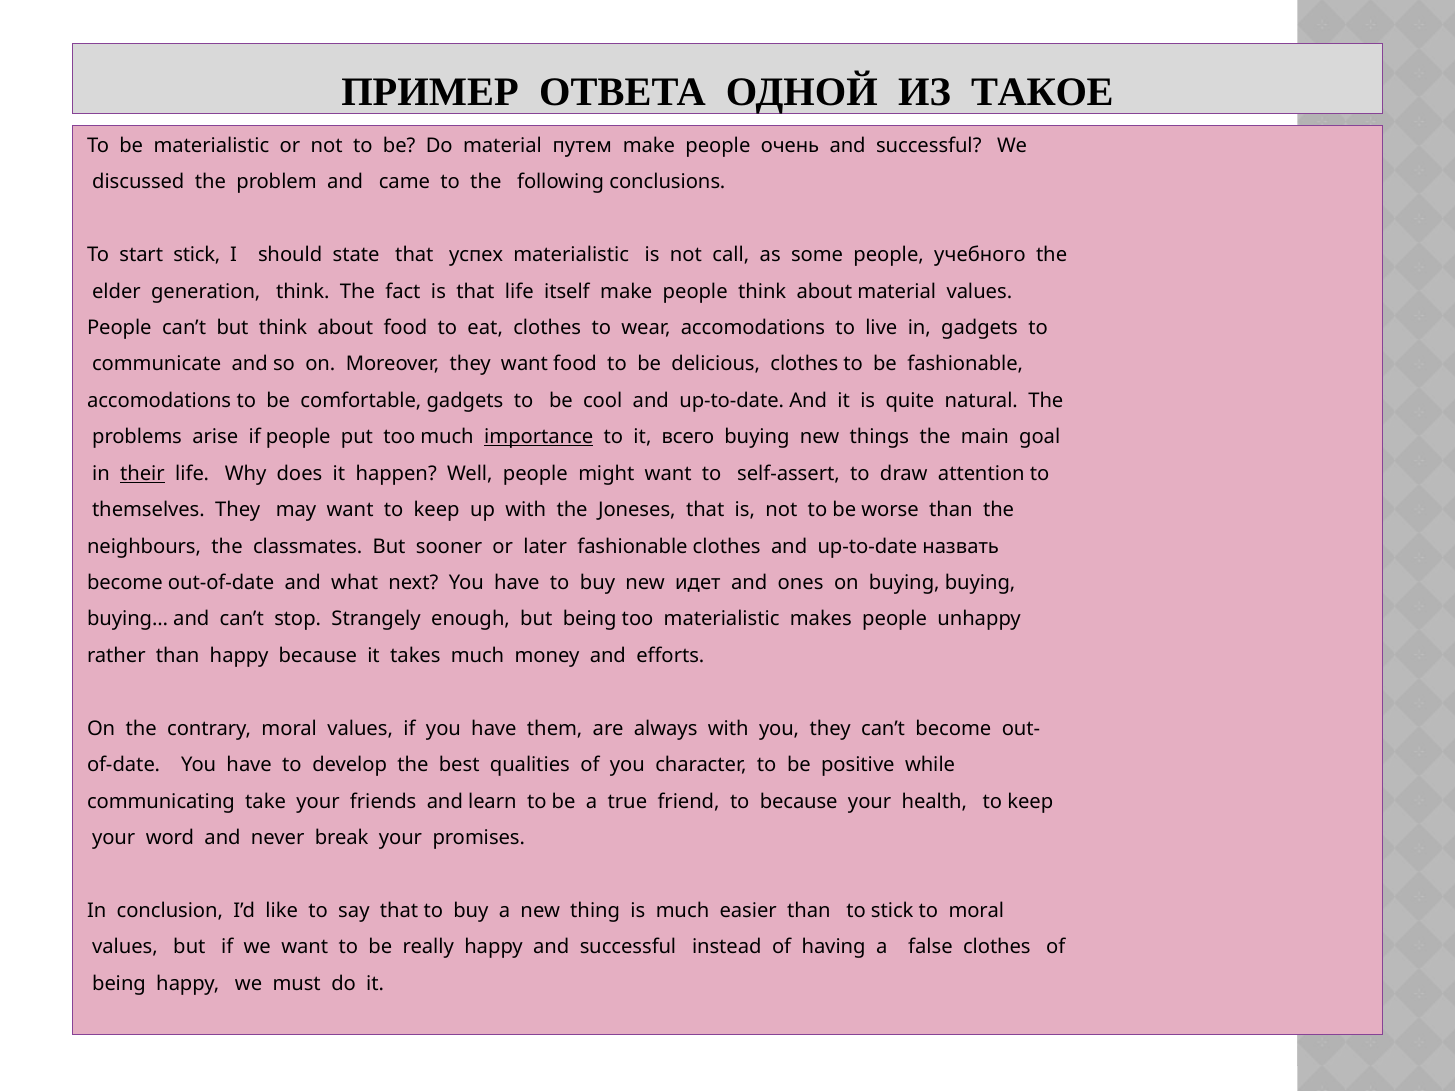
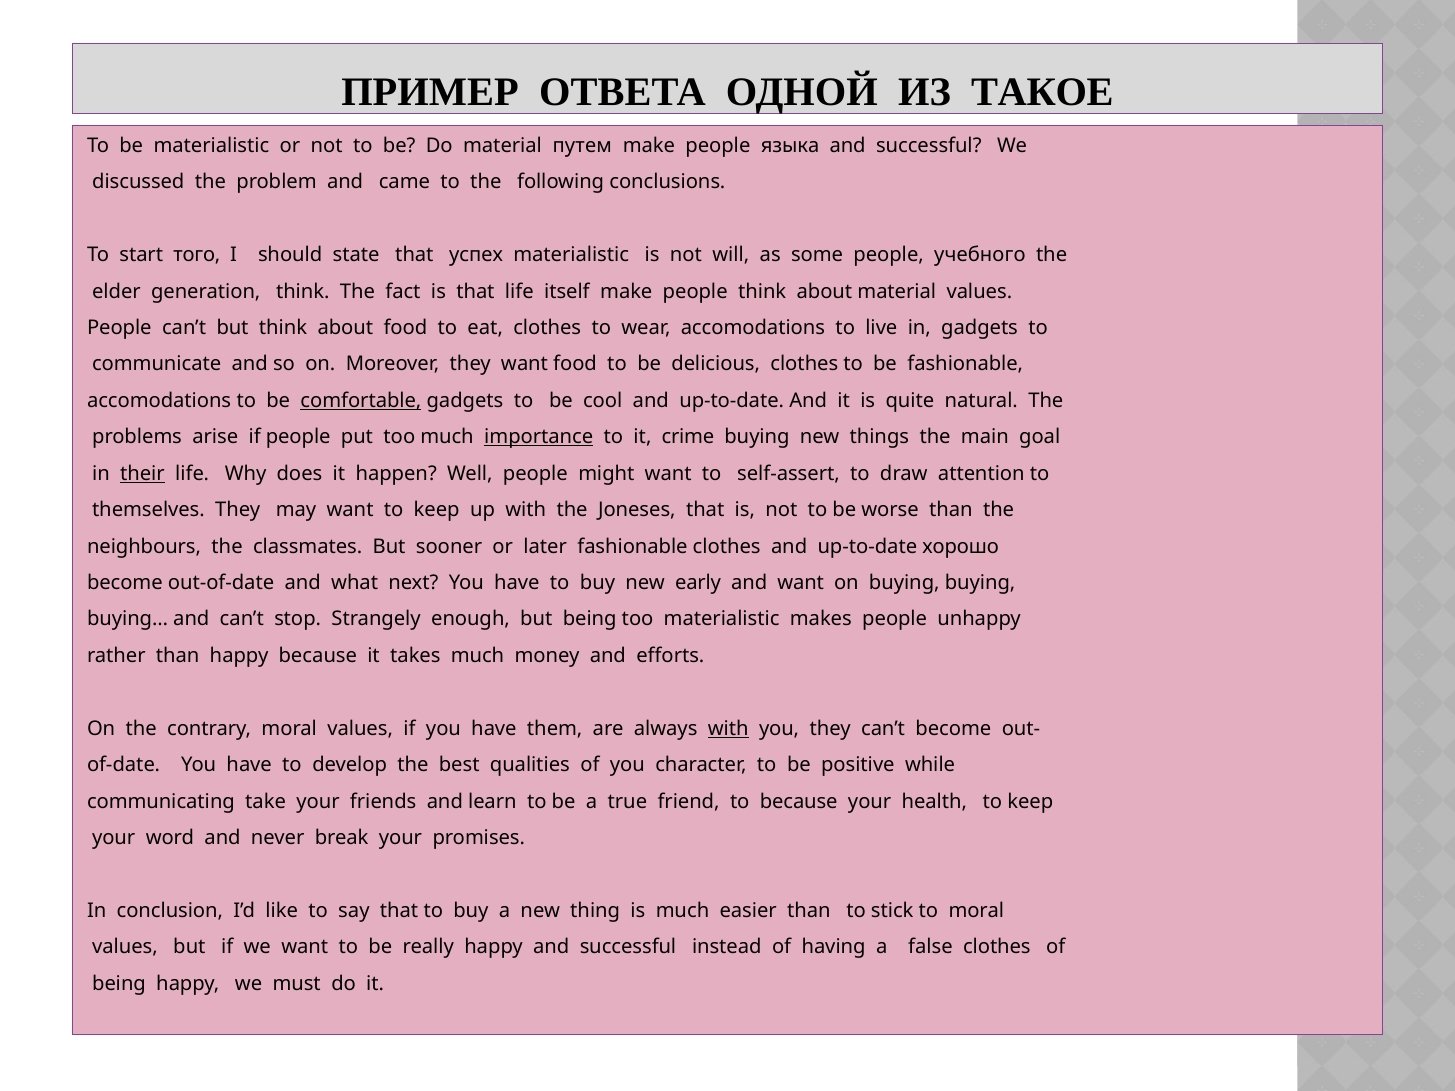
очень: очень -> языка (790, 146)
start stick: stick -> того (197, 255)
call: call -> will (731, 255)
comfortable underline: none -> present (361, 401)
всего: всего -> crime (688, 437)
назвать: назвать -> хорошо (961, 547)
идет: идет -> early (698, 583)
and ones: ones -> want (801, 583)
with underline: none -> present (728, 729)
